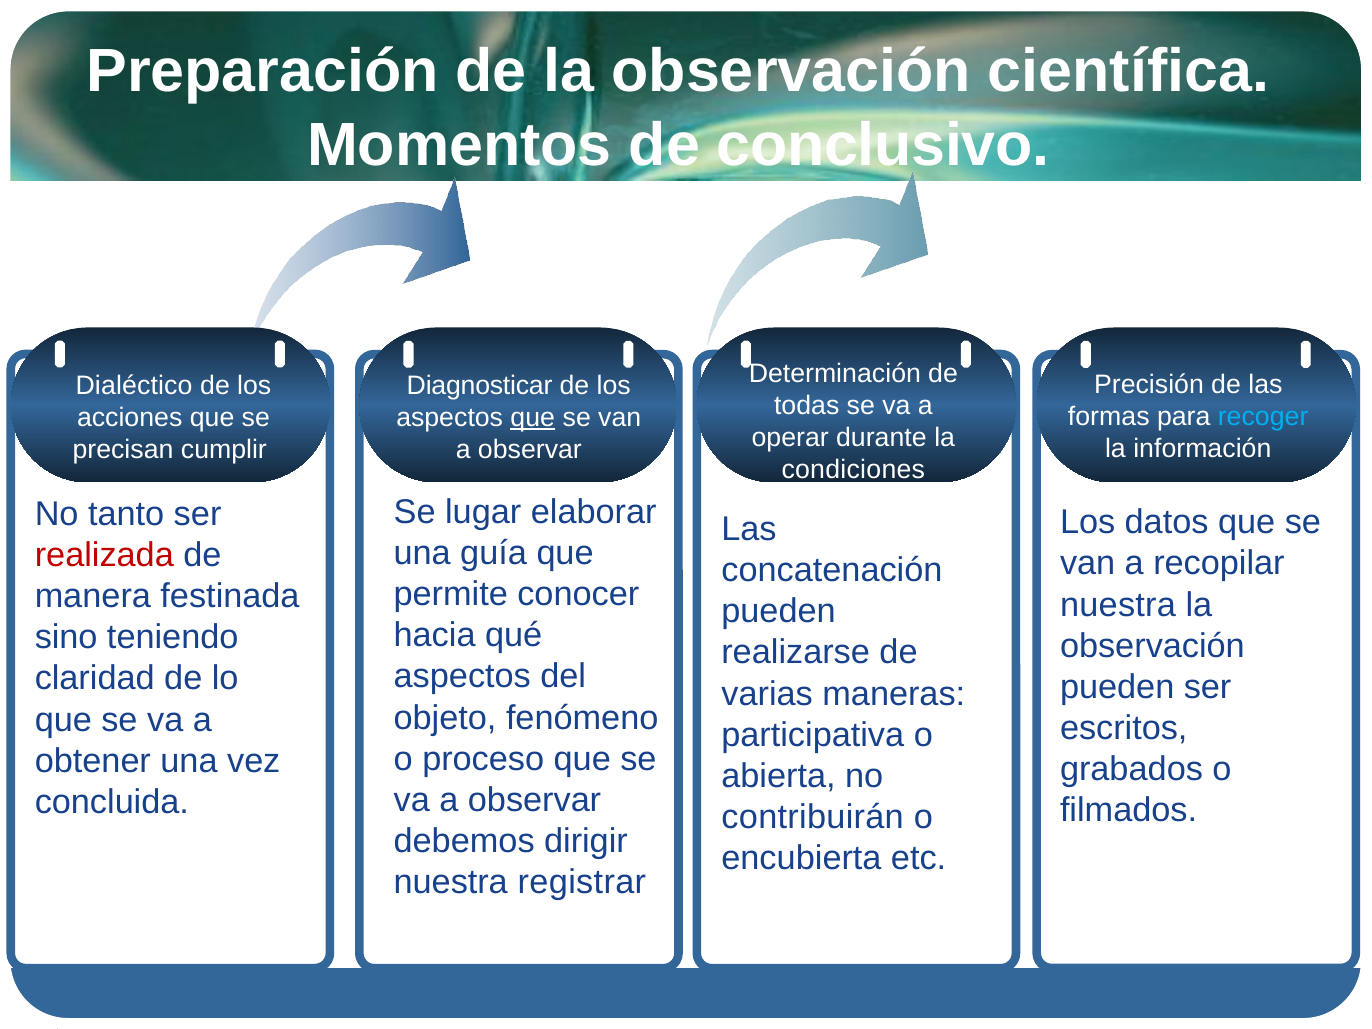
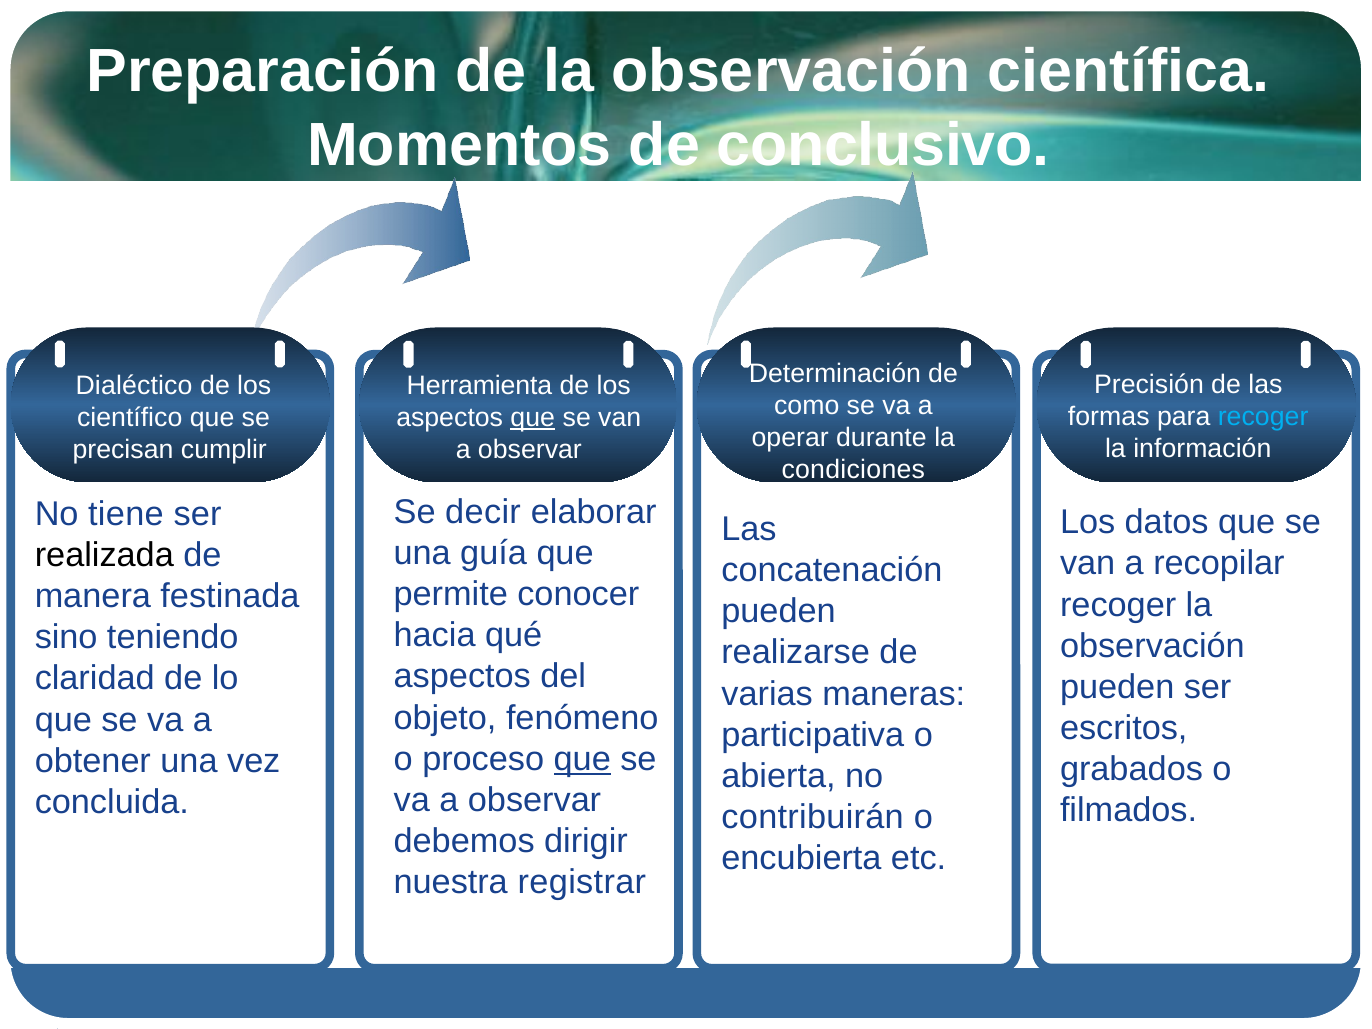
Diagnosticar: Diagnosticar -> Herramienta (480, 385)
todas: todas -> como (807, 406)
acciones: acciones -> científico (130, 417)
lugar: lugar -> decir (483, 512)
tanto: tanto -> tiene (126, 514)
realizada colour: red -> black (104, 555)
nuestra: nuestra -> recoger (1118, 605)
que underline: none -> present (582, 759)
